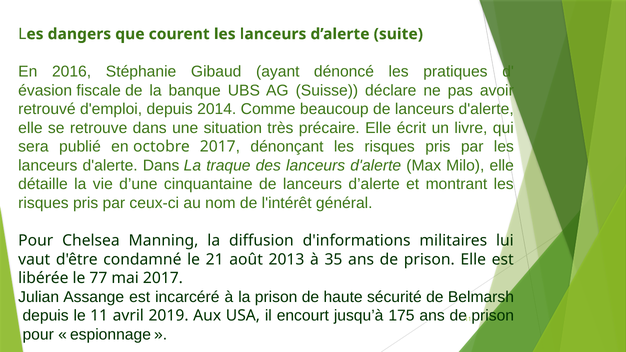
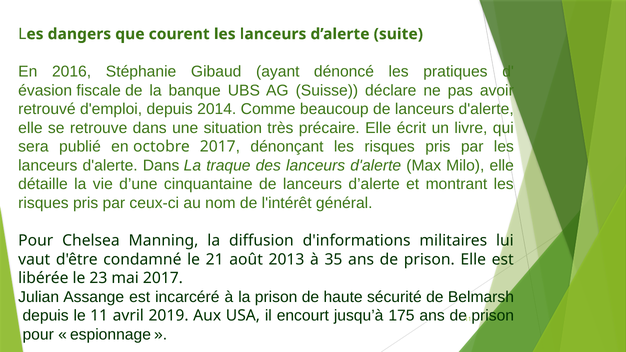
77: 77 -> 23 (98, 278)
